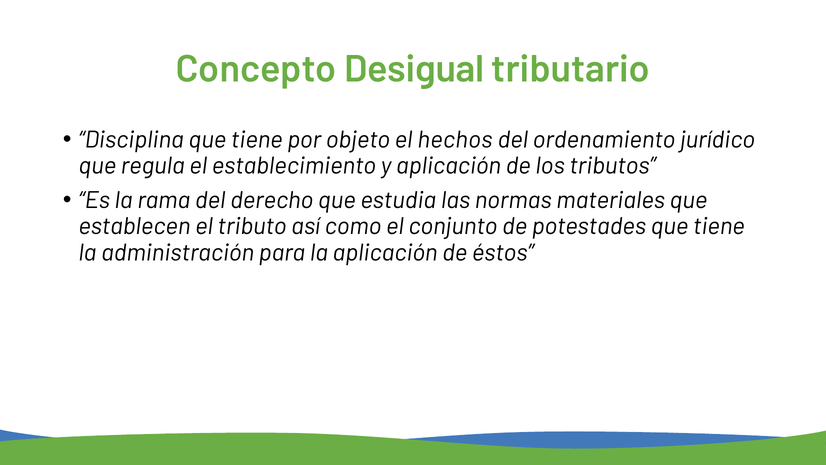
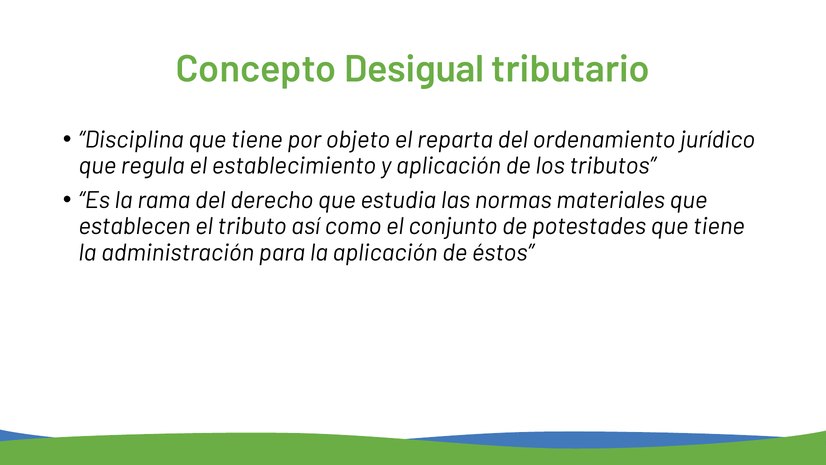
hechos: hechos -> reparta (455, 140)
